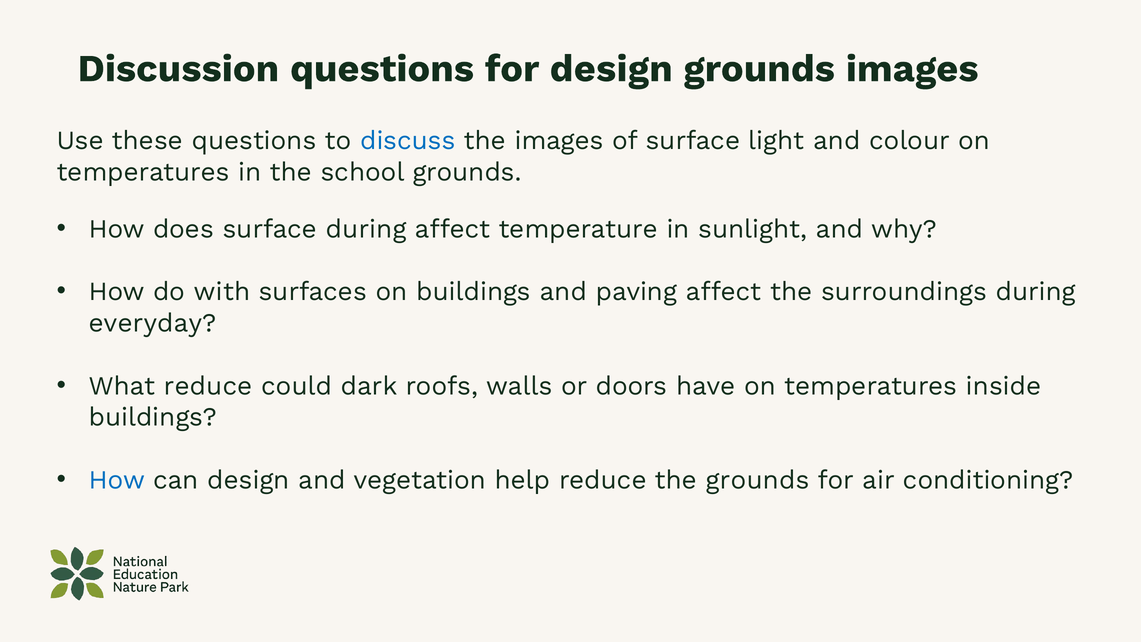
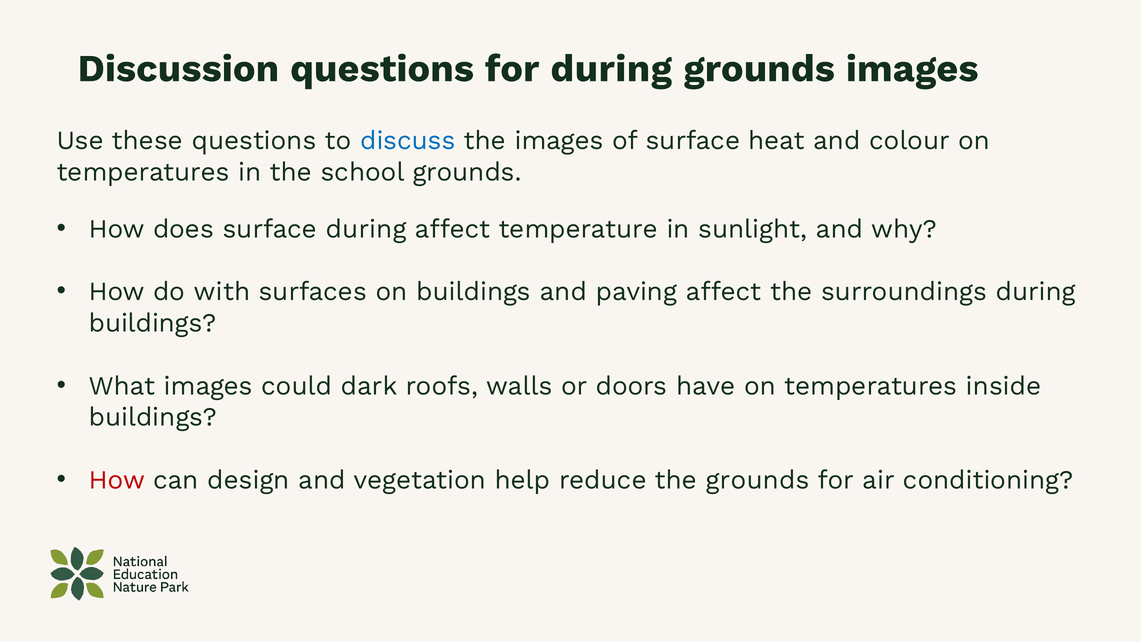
for design: design -> during (611, 69)
light: light -> heat (776, 141)
everyday: everyday -> buildings (153, 323)
What reduce: reduce -> images (208, 386)
How colour: blue -> red (117, 480)
